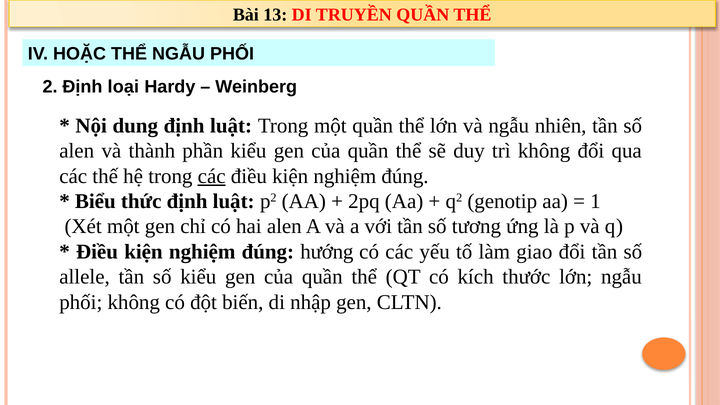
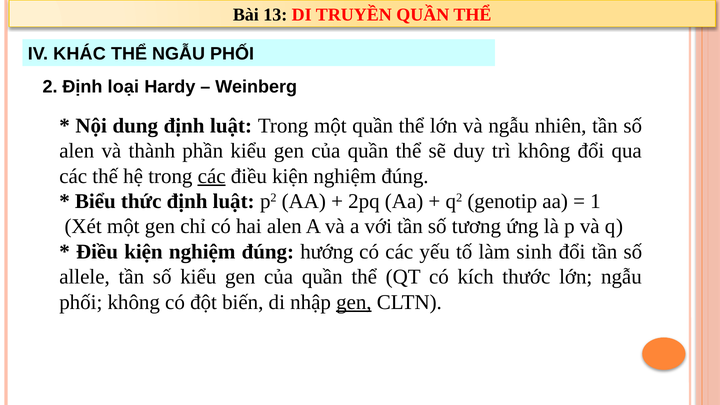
HOẶC: HOẶC -> KHÁC (80, 54)
giao: giao -> sinh (534, 252)
gen underline: none -> present (354, 302)
